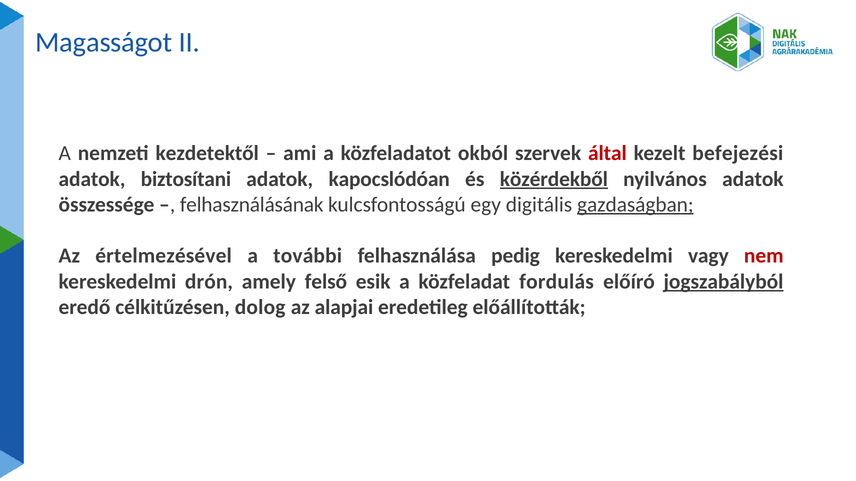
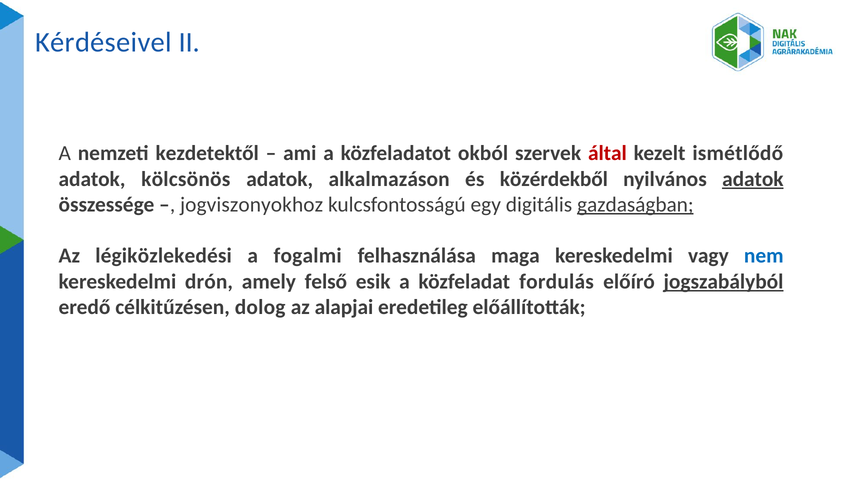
Magasságot: Magasságot -> Kérdéseivel (104, 42)
befejezési: befejezési -> ismétlődő (738, 153)
biztosítani: biztosítani -> kölcsönös (186, 179)
kapocslódóan: kapocslódóan -> alkalmazáson (389, 179)
közérdekből underline: present -> none (554, 179)
adatok underline: none -> present (753, 179)
felhasználásának: felhasználásának -> jogviszonyokhoz (252, 205)
értelmezésével: értelmezésével -> légiközlekedési (164, 256)
további: további -> fogalmi (308, 256)
pedig: pedig -> maga (515, 256)
nem colour: red -> blue (764, 256)
